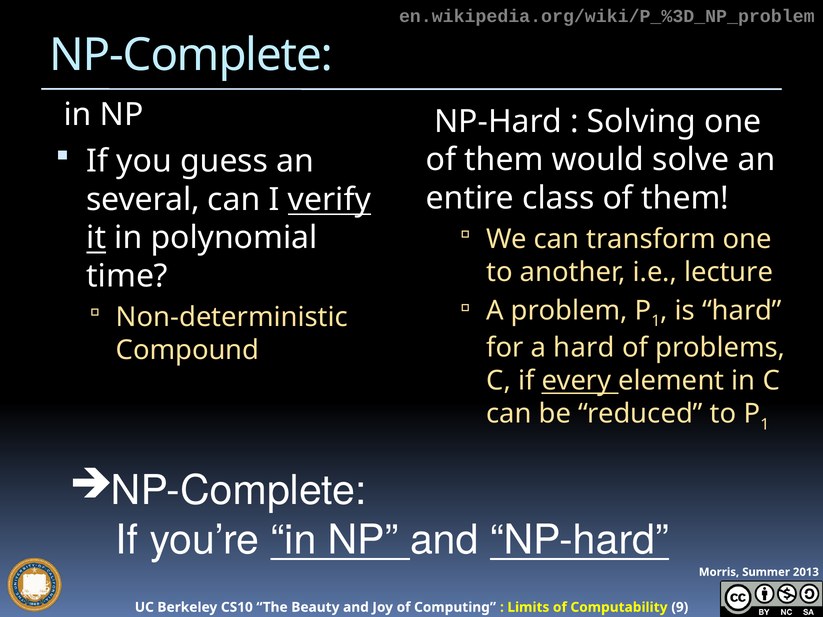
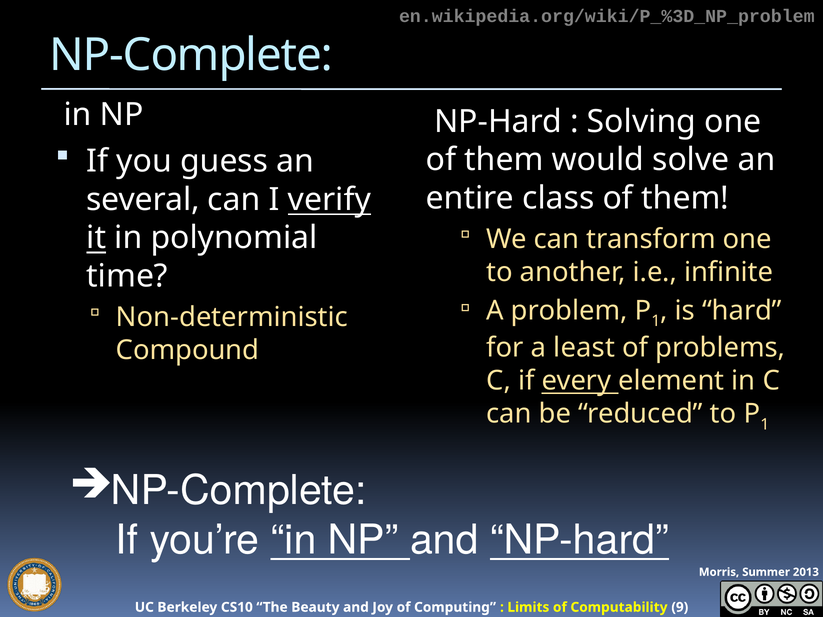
lecture: lecture -> infinite (729, 272)
a hard: hard -> least (584, 348)
